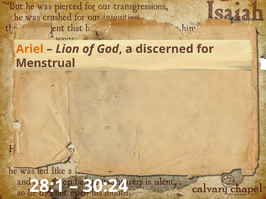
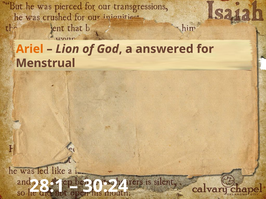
discerned: discerned -> answered (164, 49)
